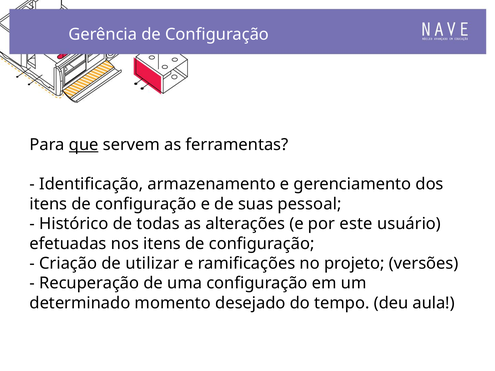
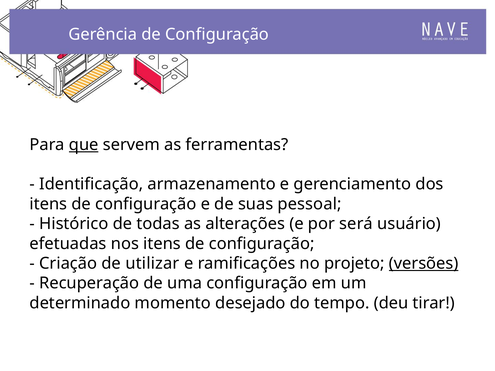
este: este -> será (356, 224)
versões underline: none -> present (424, 264)
aula: aula -> tirar (434, 303)
